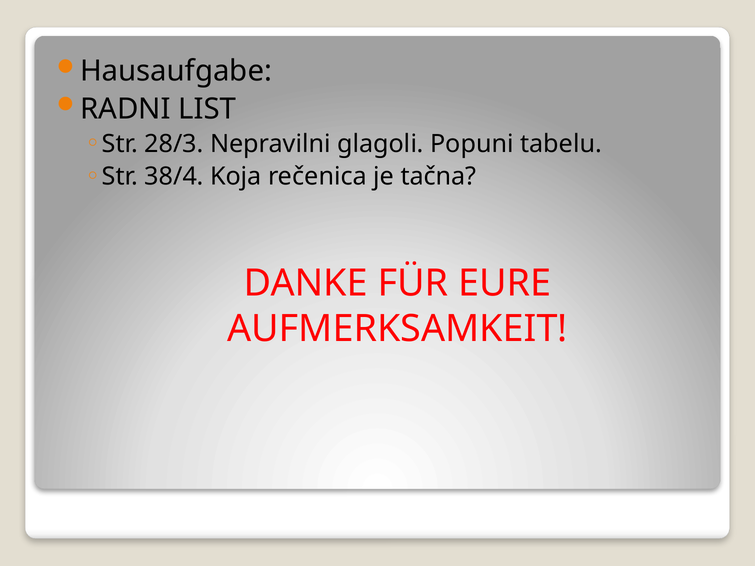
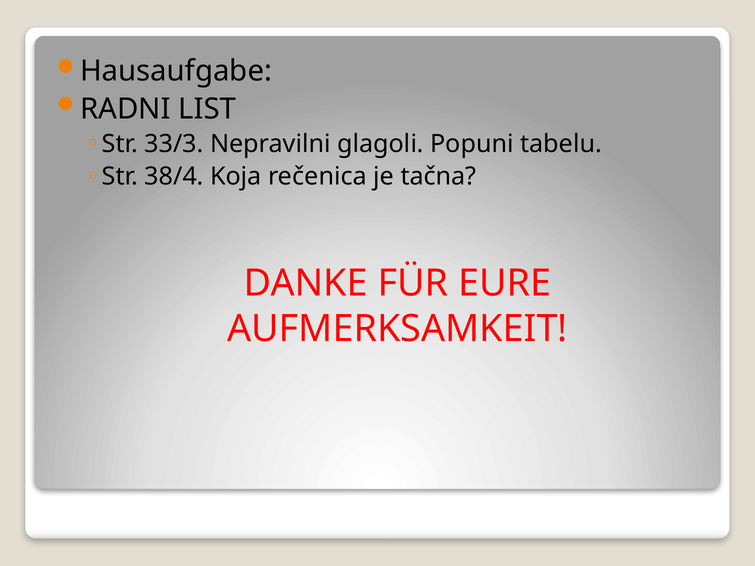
28/3: 28/3 -> 33/3 (174, 144)
